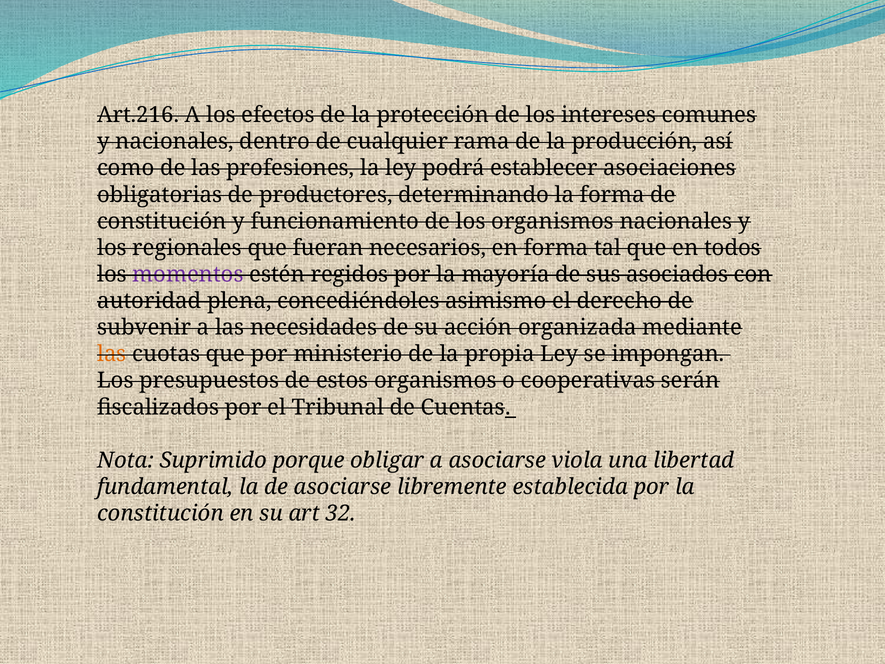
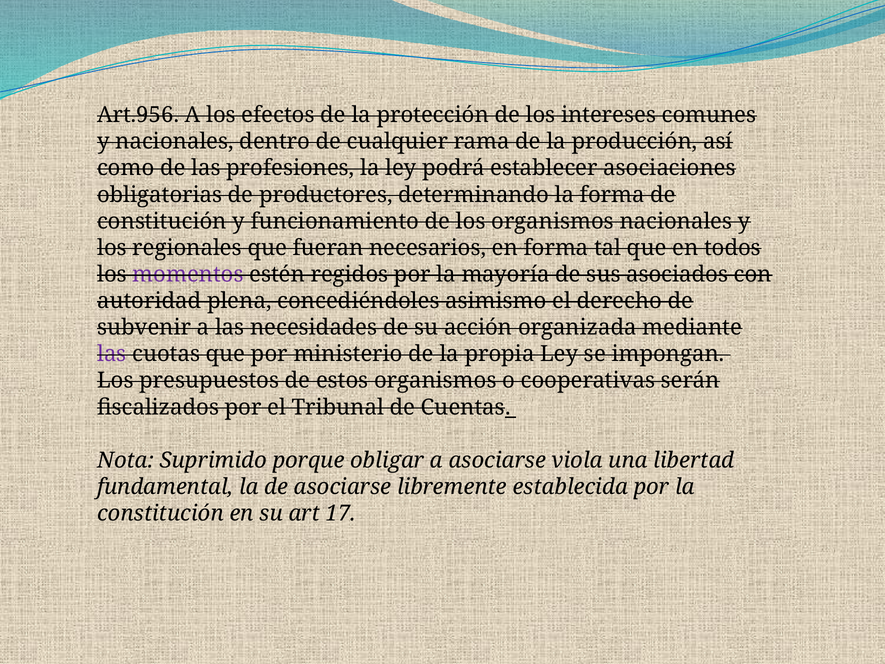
Art.216: Art.216 -> Art.956 (138, 115)
las colour: orange -> purple (112, 354)
32: 32 -> 17 (341, 513)
